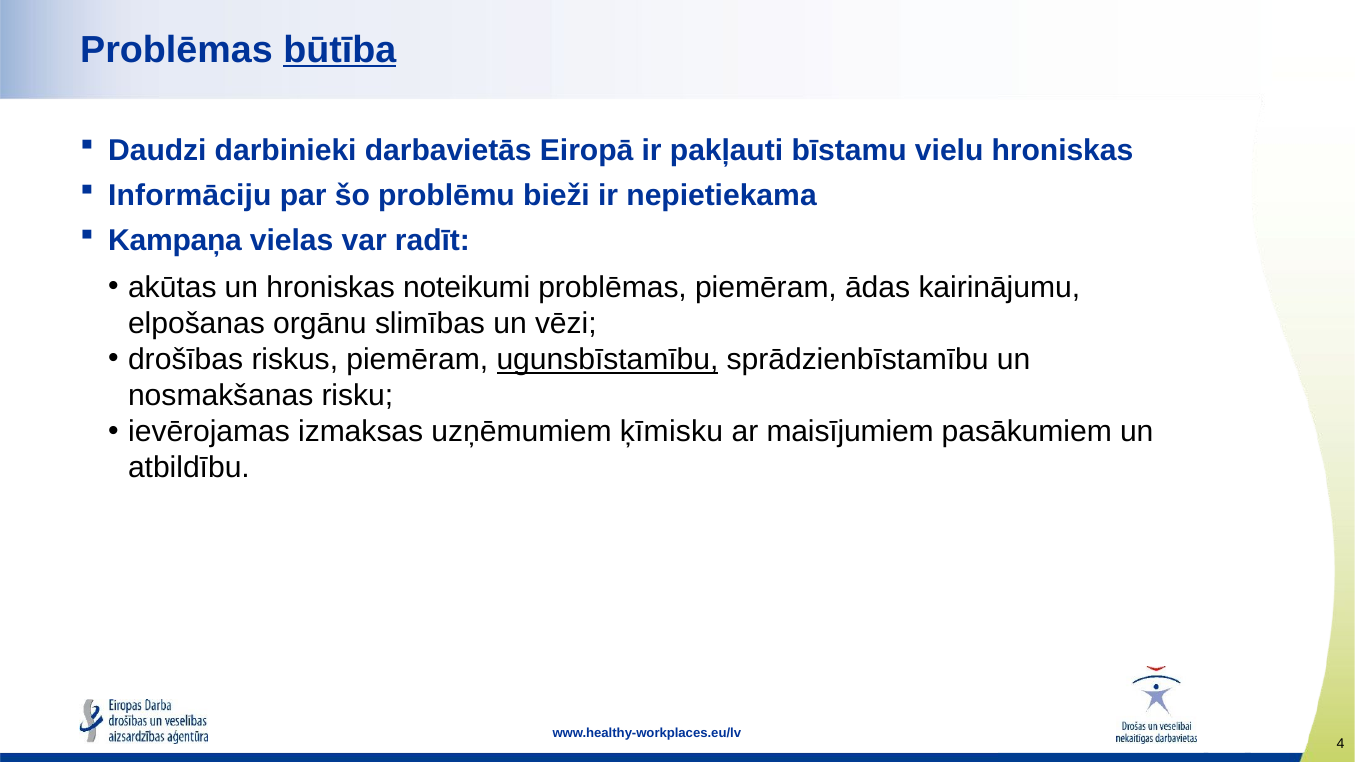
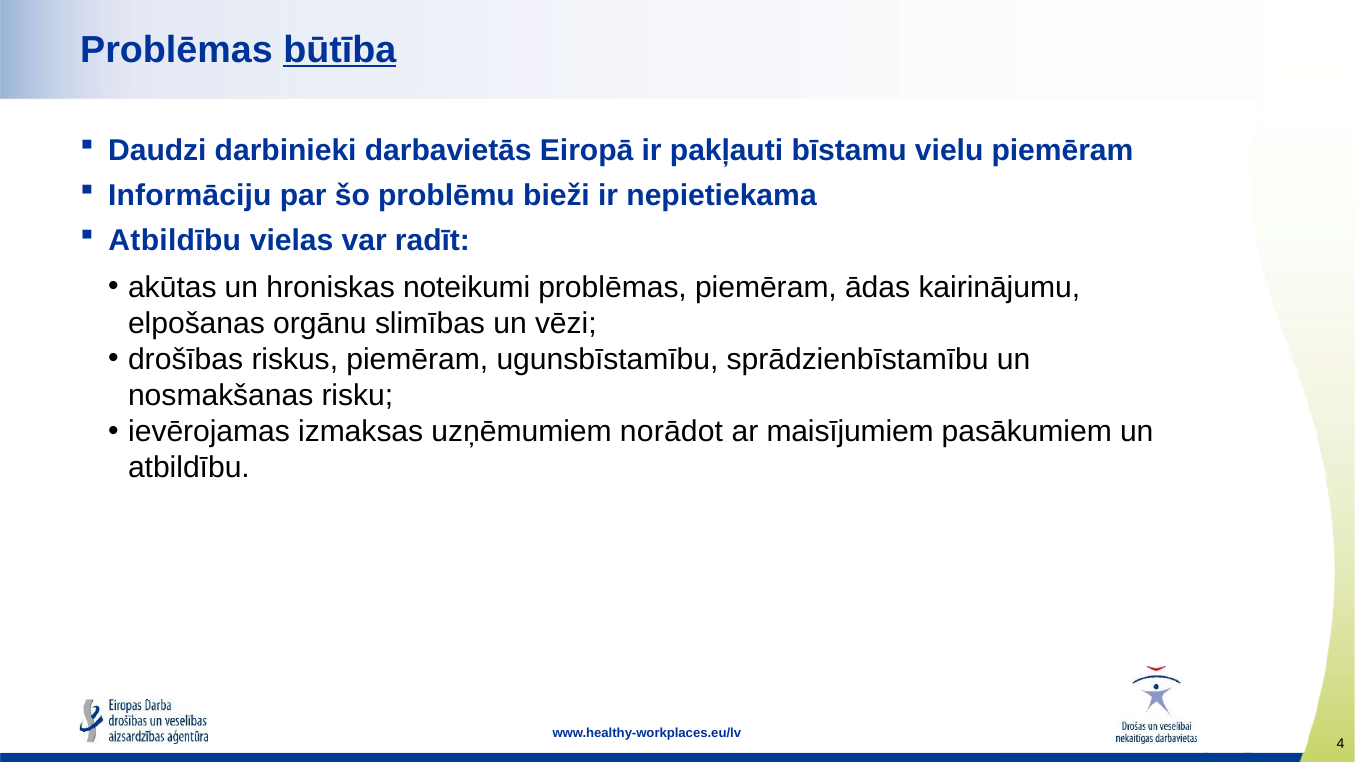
vielu hroniskas: hroniskas -> piemēram (1063, 151)
Kampaņa: Kampaņa -> Atbildību (175, 240)
ugunsbīstamību underline: present -> none (607, 360)
ķīmisku: ķīmisku -> norādot (672, 432)
